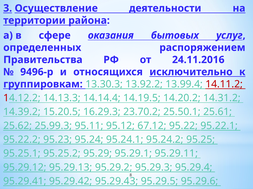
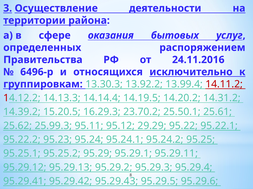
9496-р: 9496-р -> 6496-р (37, 72)
67.12: 67.12 -> 29.29 (152, 126)
